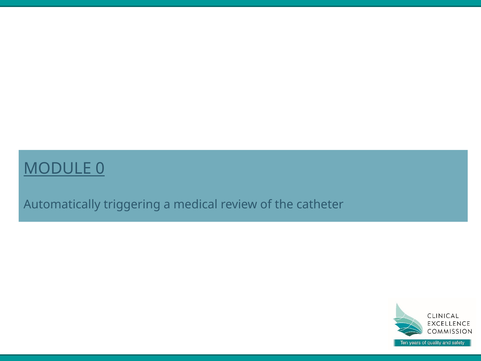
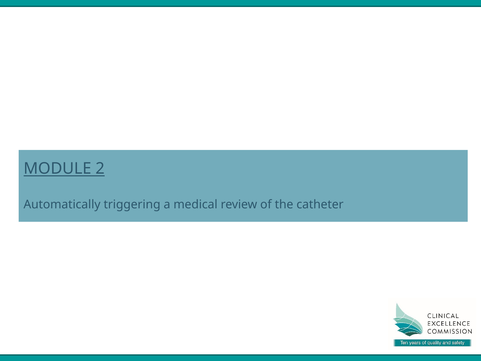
0: 0 -> 2 (100, 168)
